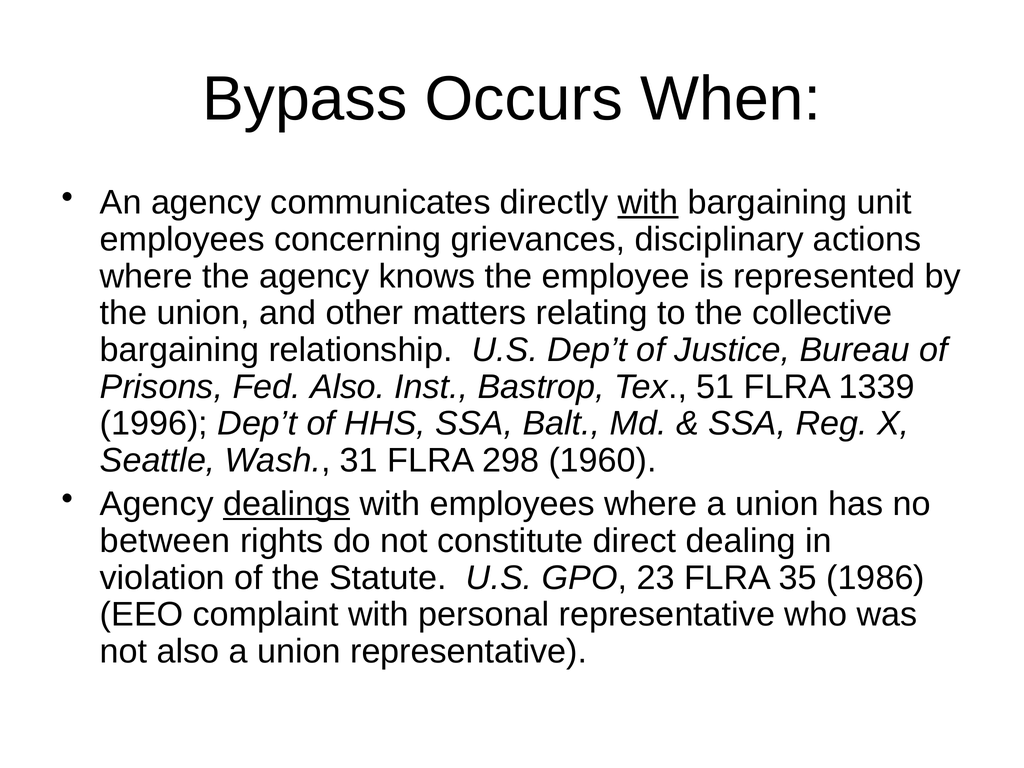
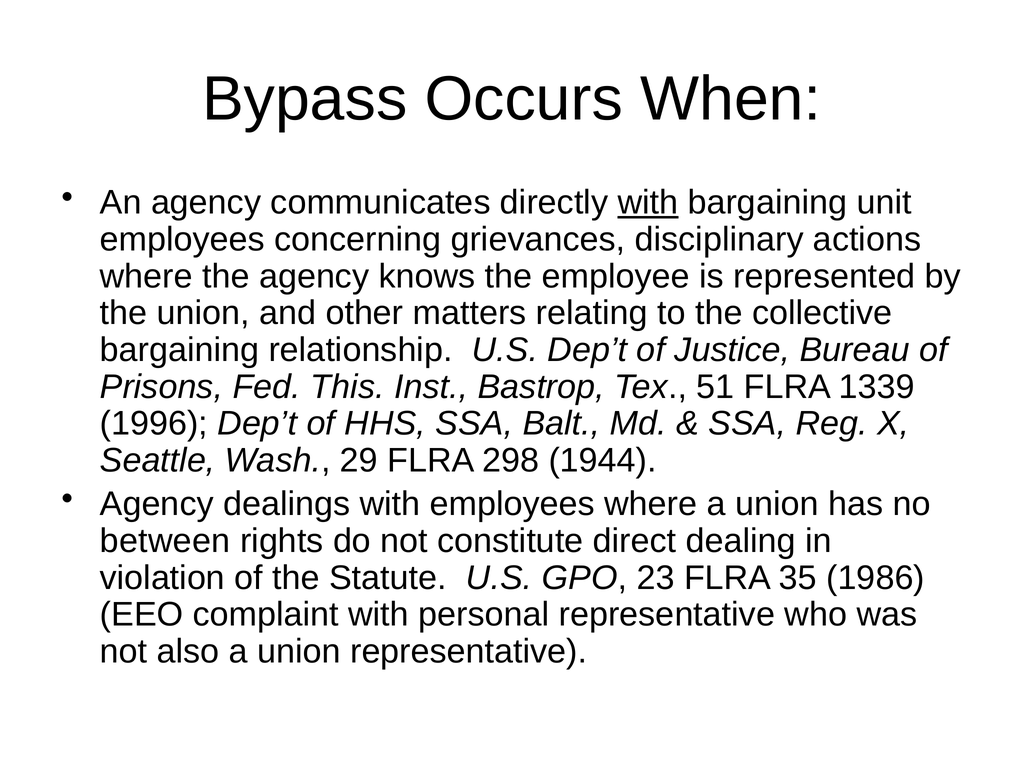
Fed Also: Also -> This (347, 387)
31: 31 -> 29 (359, 460)
1960: 1960 -> 1944 (603, 460)
dealings underline: present -> none (287, 504)
